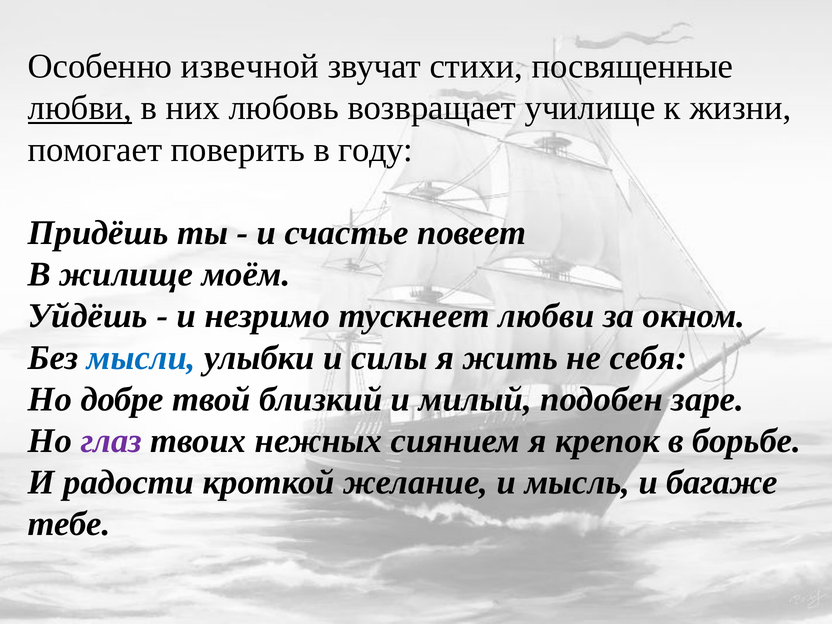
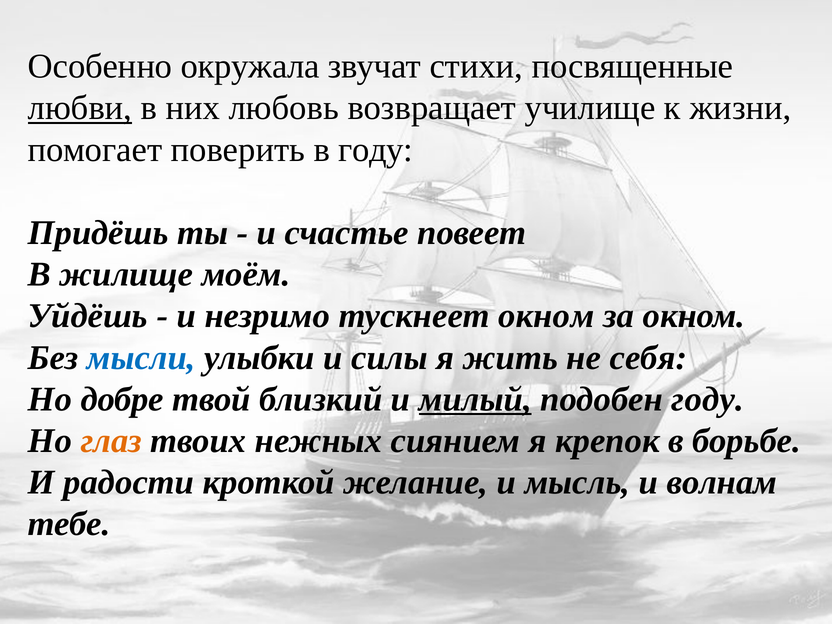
извечной: извечной -> окружала (250, 66)
тускнеет любви: любви -> окном (546, 316)
милый underline: none -> present (475, 399)
подобен заре: заре -> году (708, 399)
глаз colour: purple -> orange (111, 441)
багаже: багаже -> волнам (722, 482)
